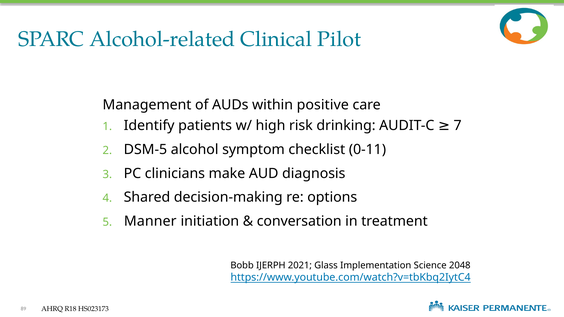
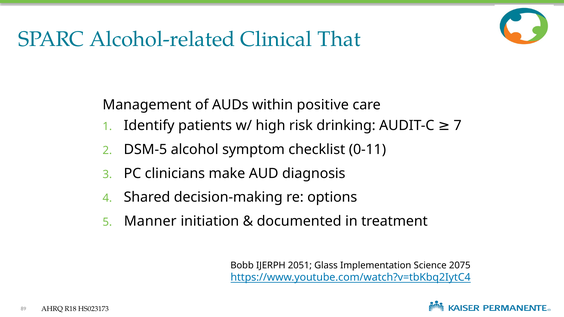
Pilot: Pilot -> That (339, 39)
conversation: conversation -> documented (299, 221)
2021: 2021 -> 2051 (300, 266)
2048: 2048 -> 2075 (460, 266)
